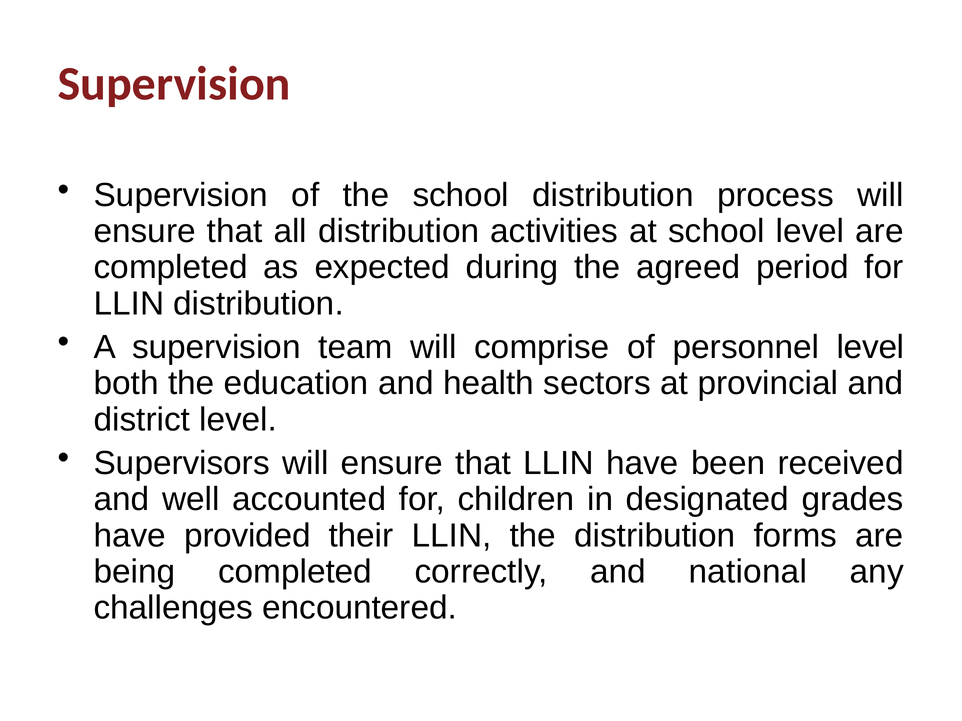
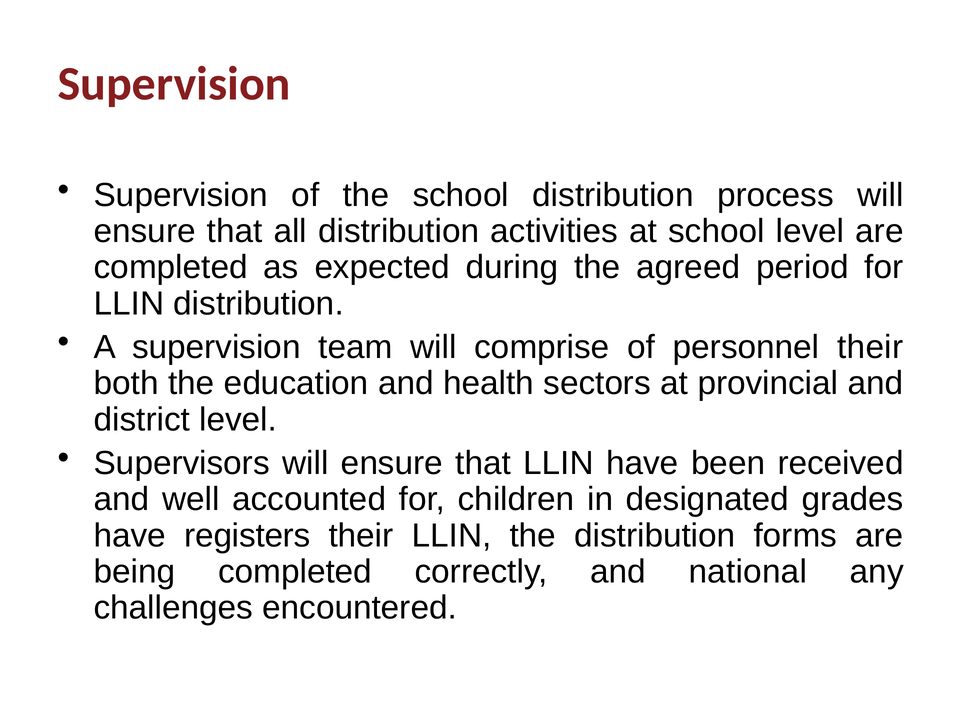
personnel level: level -> their (870, 348)
provided: provided -> registers (247, 536)
